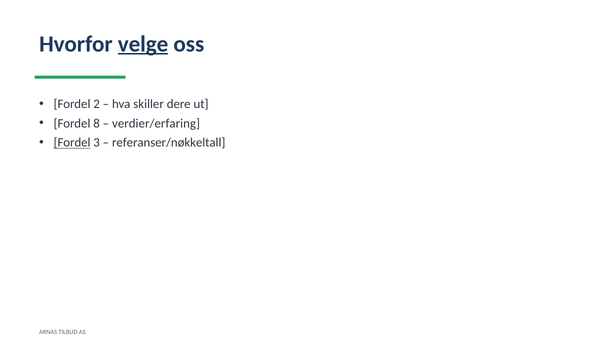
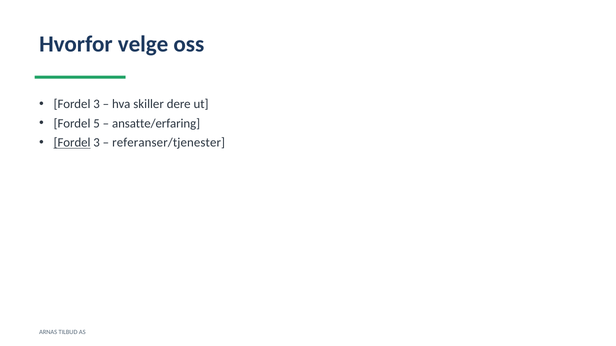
velge underline: present -> none (143, 44)
2: 2 -> 3 (97, 104)
8: 8 -> 5 (97, 124)
verdier/erfaring: verdier/erfaring -> ansatte/erfaring (156, 124)
referanser/nøkkeltall: referanser/nøkkeltall -> referanser/tjenester (169, 143)
